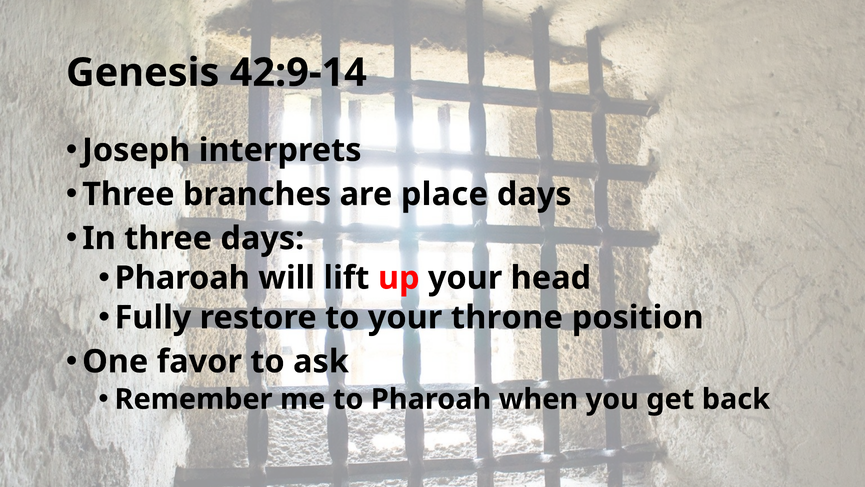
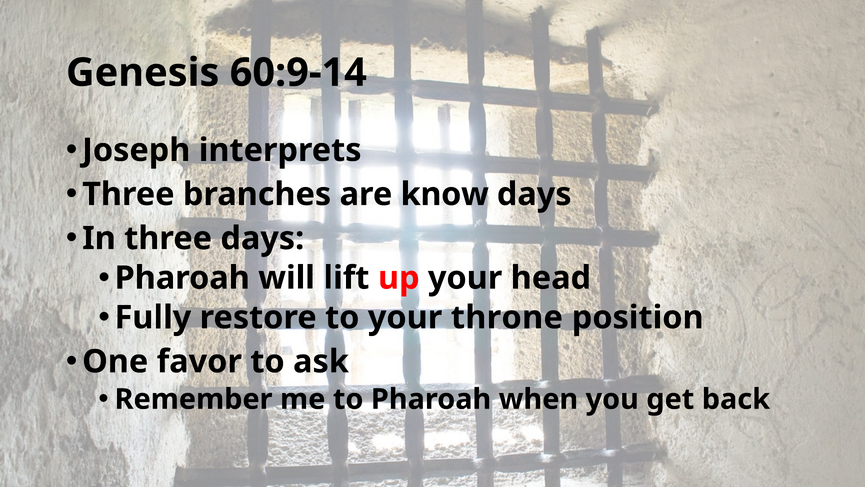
42:9-14: 42:9-14 -> 60:9-14 (298, 73)
place: place -> know (445, 194)
